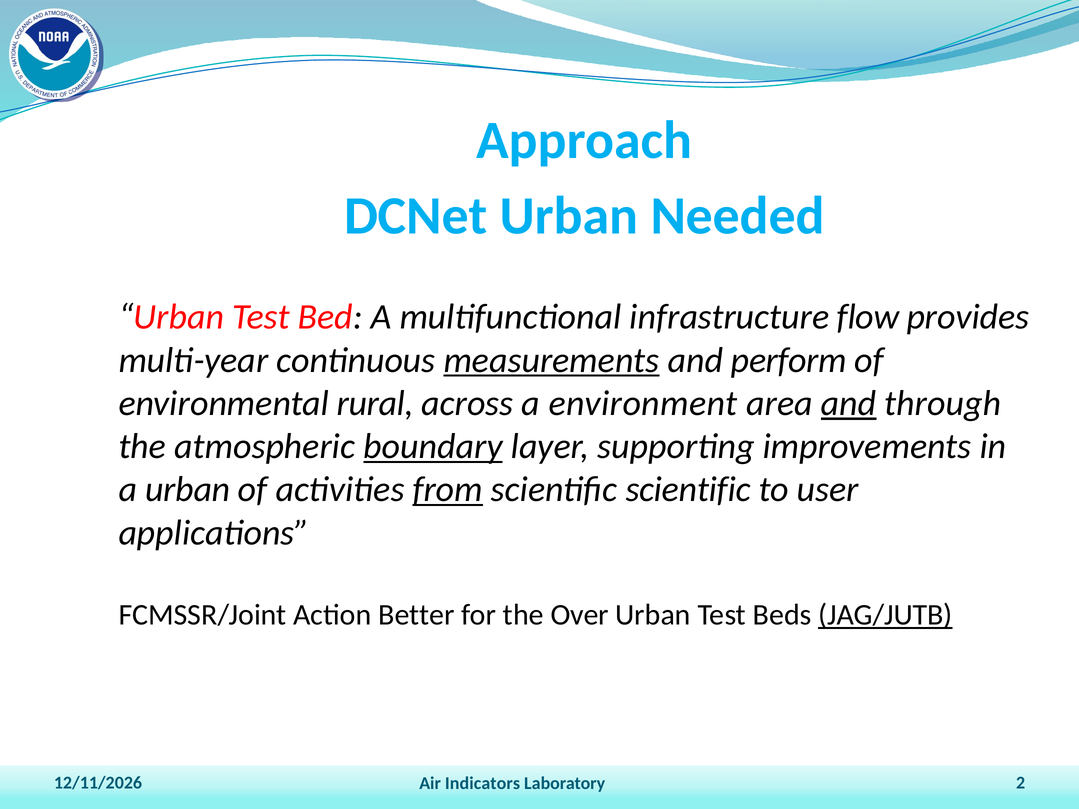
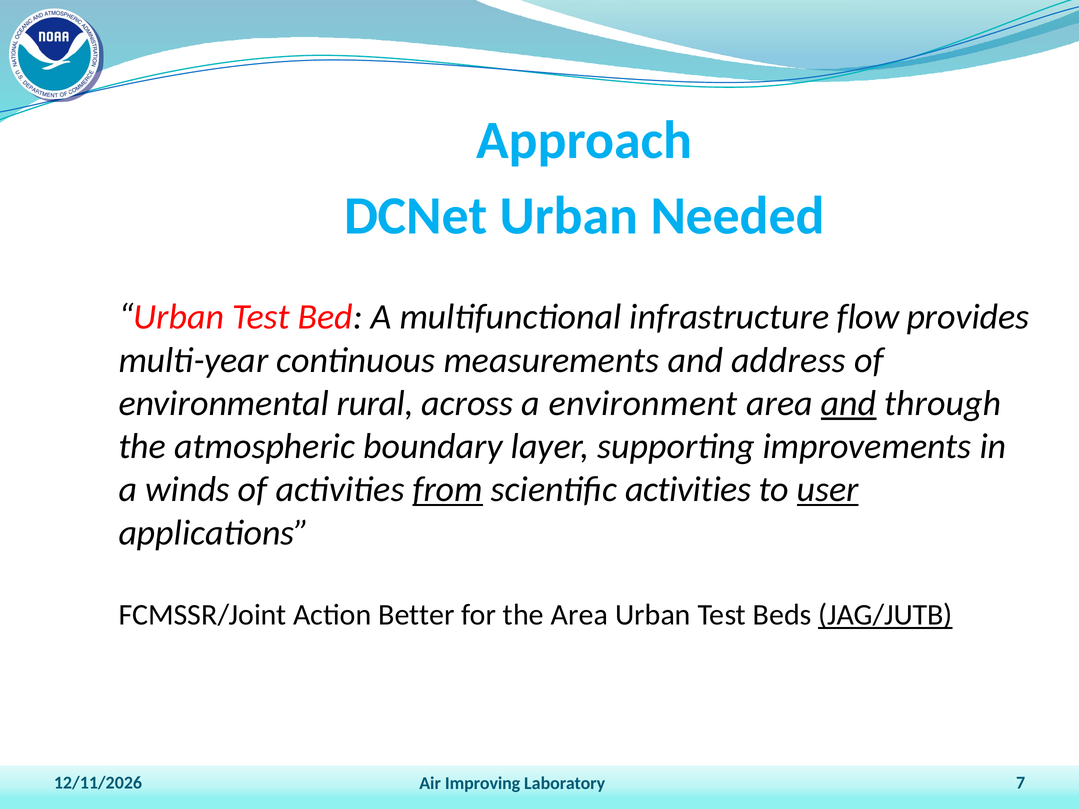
measurements underline: present -> none (552, 360)
perform: perform -> address (789, 360)
boundary underline: present -> none (433, 447)
a urban: urban -> winds (188, 490)
scientific scientific: scientific -> activities (688, 490)
user underline: none -> present (828, 490)
the Over: Over -> Area (579, 615)
Indicators: Indicators -> Improving (483, 784)
2: 2 -> 7 (1021, 783)
